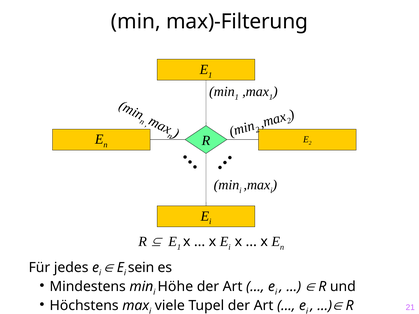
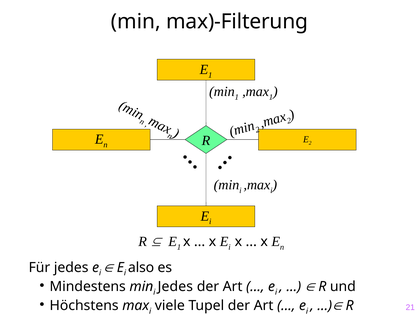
sein: sein -> also (141, 268)
Höhe: Höhe -> Jedes (175, 287)
